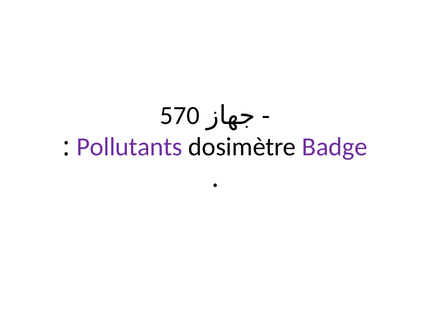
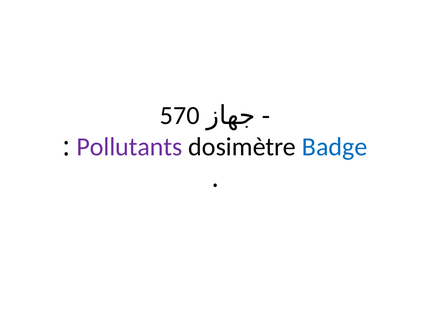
Badge colour: purple -> blue (335, 147)
